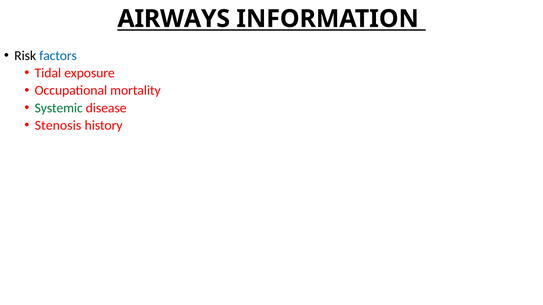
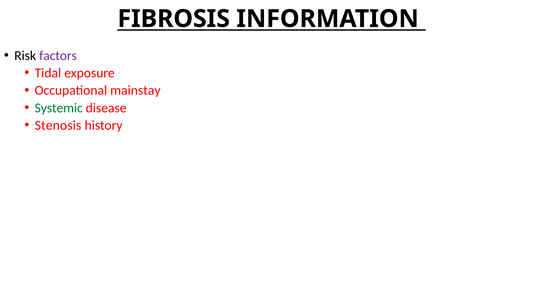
AIRWAYS: AIRWAYS -> FIBROSIS (174, 19)
factors colour: blue -> purple (58, 56)
mortality: mortality -> mainstay (135, 91)
